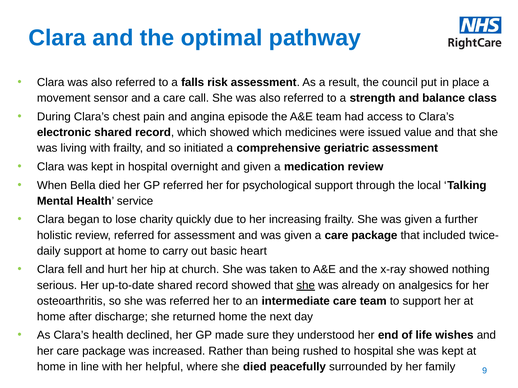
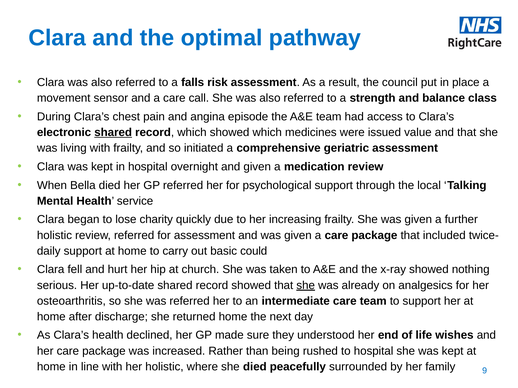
shared underline: none -> present (113, 133)
heart: heart -> could (254, 251)
her helpful: helpful -> holistic (164, 367)
